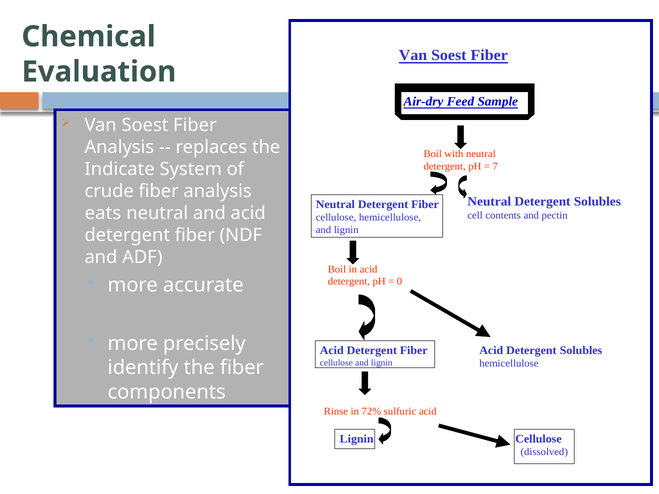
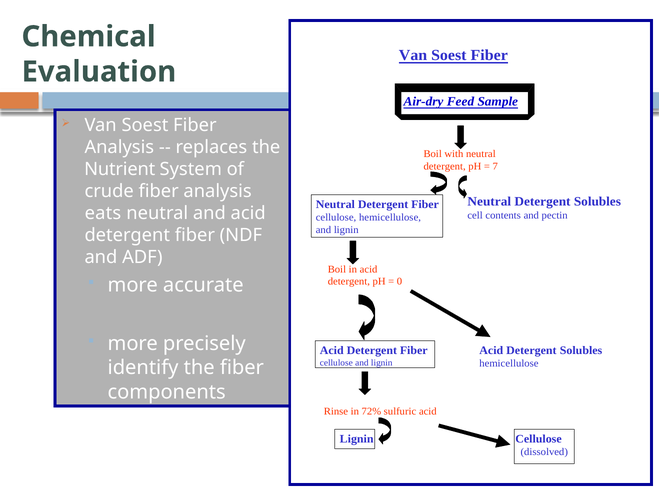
Indicate: Indicate -> Nutrient (120, 169)
